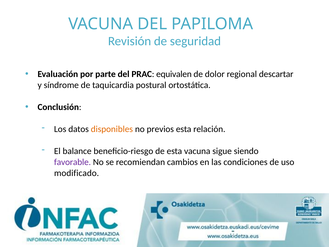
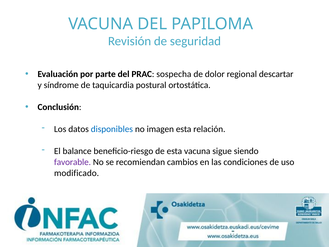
equivalen: equivalen -> sospecha (174, 74)
disponibles colour: orange -> blue (112, 129)
previos: previos -> imagen (160, 129)
